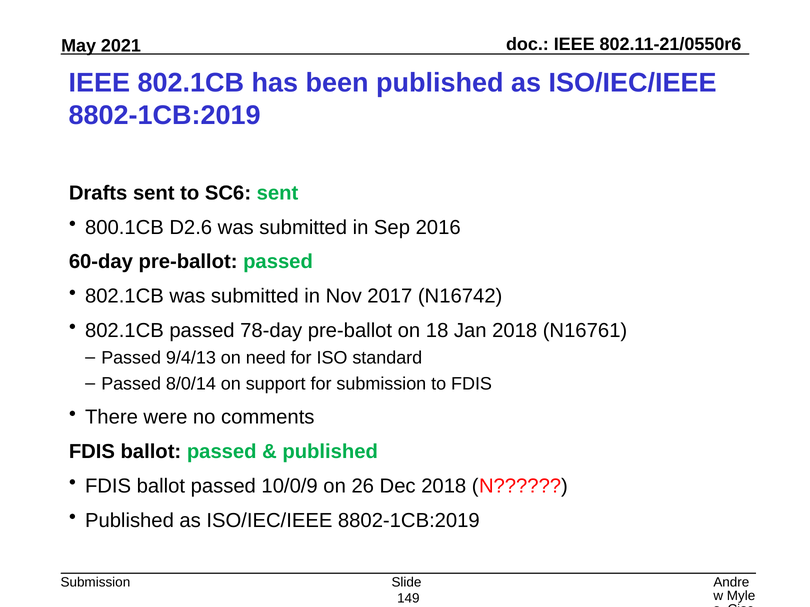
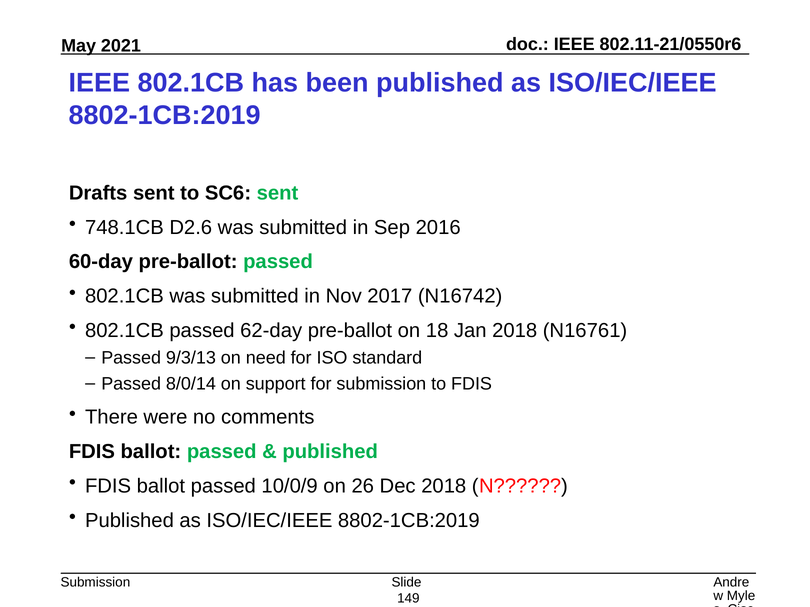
800.1CB: 800.1CB -> 748.1CB (124, 228)
78-day: 78-day -> 62-day (271, 331)
9/4/13: 9/4/13 -> 9/3/13 (191, 358)
